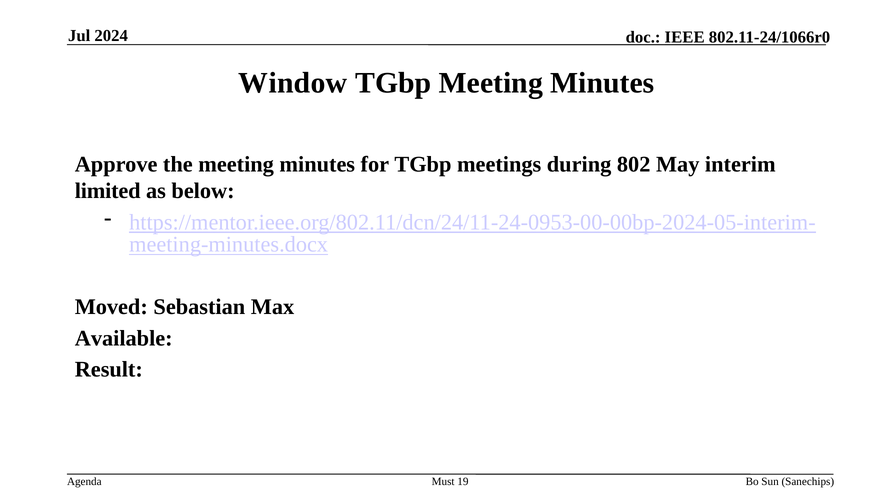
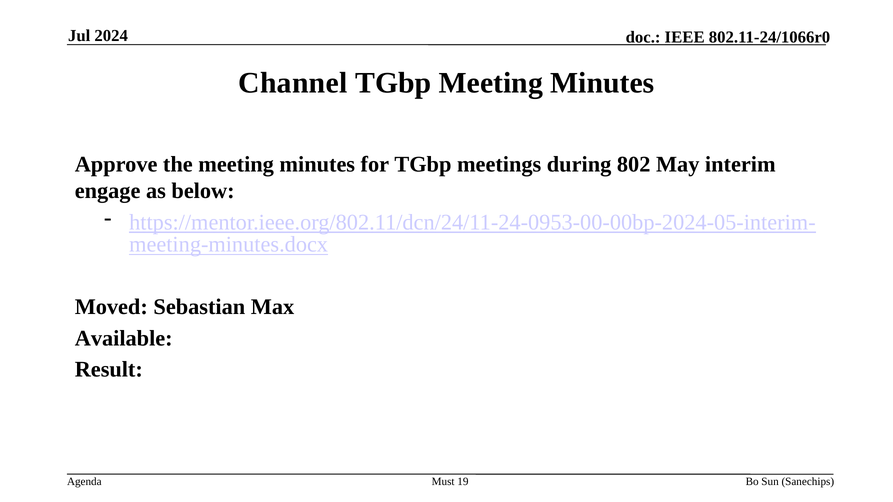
Window: Window -> Channel (293, 83)
limited: limited -> engage (108, 191)
